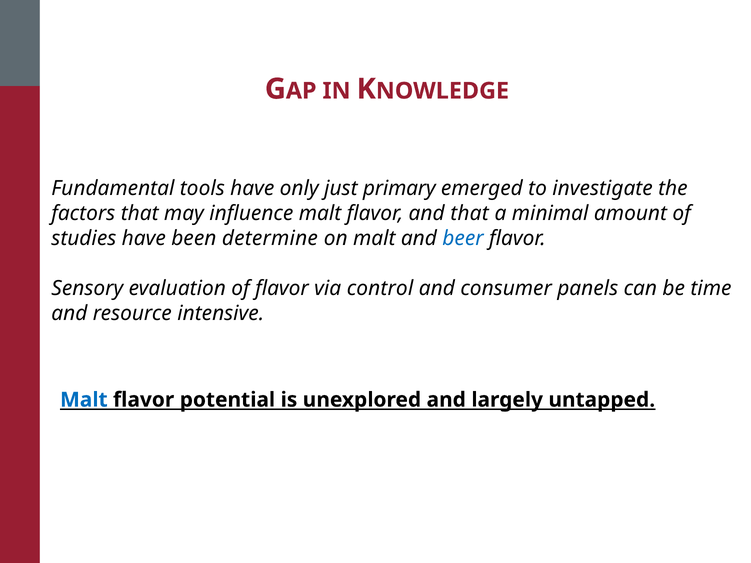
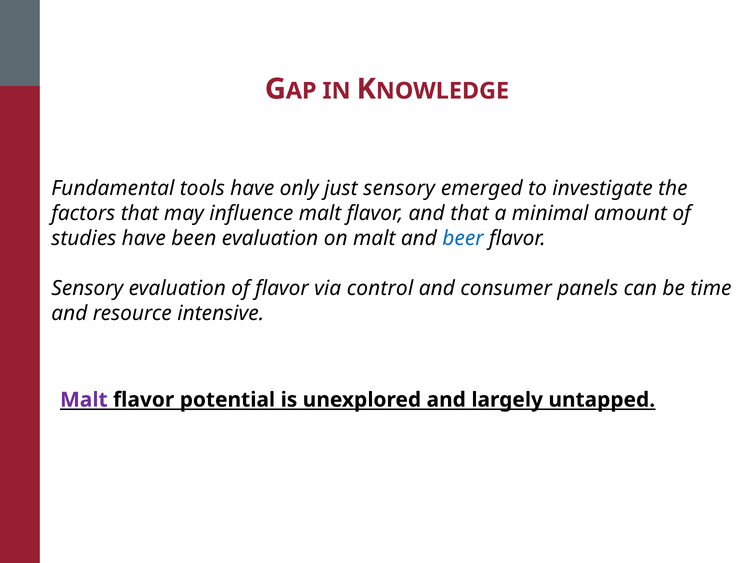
just primary: primary -> sensory (399, 188)
been determine: determine -> evaluation (270, 239)
Malt colour: blue -> purple (84, 400)
